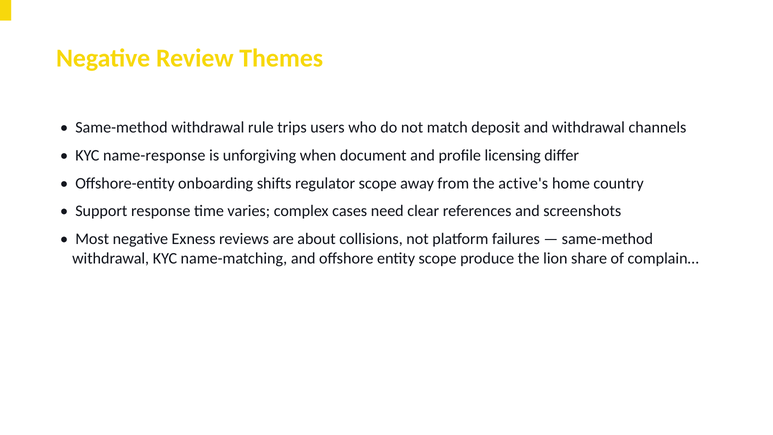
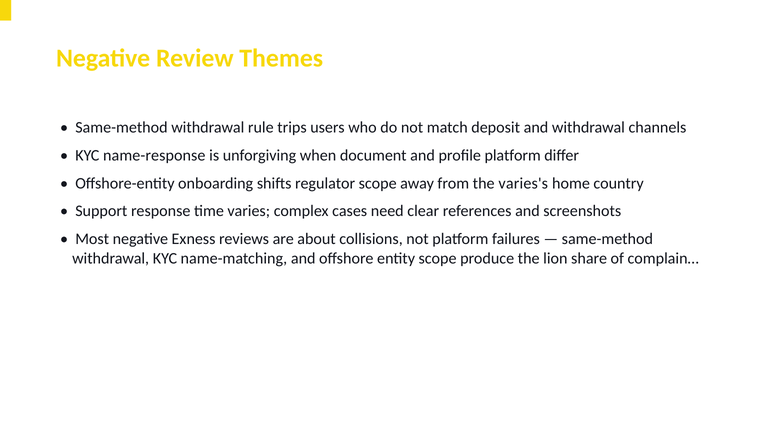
profile licensing: licensing -> platform (513, 155)
active's: active's -> varies's (523, 183)
